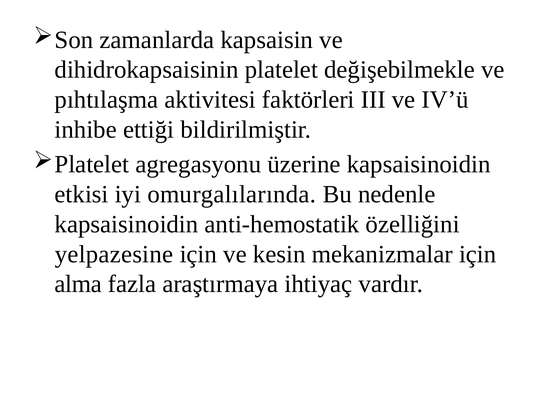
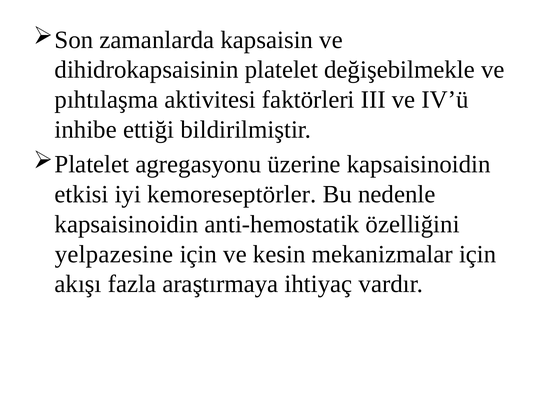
omurgalılarında: omurgalılarında -> kemoreseptörler (232, 194)
alma: alma -> akışı (78, 284)
